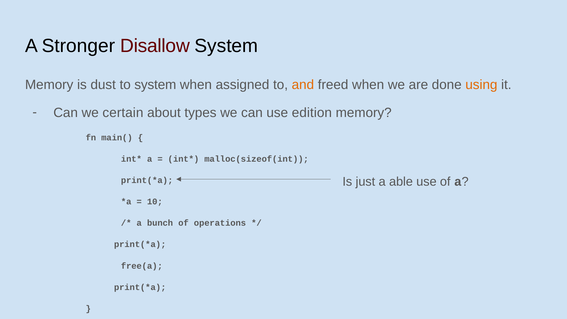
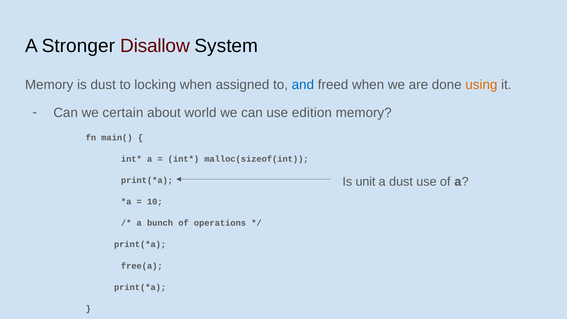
to system: system -> locking (155, 85)
and colour: orange -> blue (303, 85)
types: types -> world (200, 113)
just: just -> unit (365, 182)
a able: able -> dust (401, 182)
